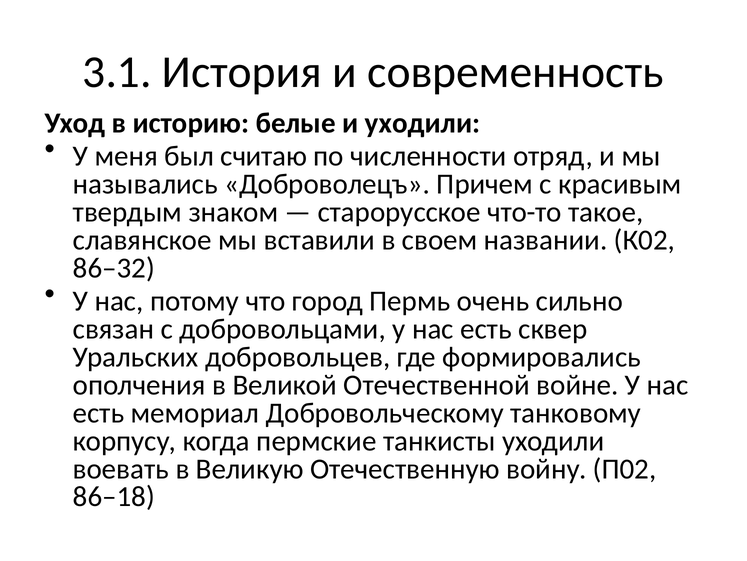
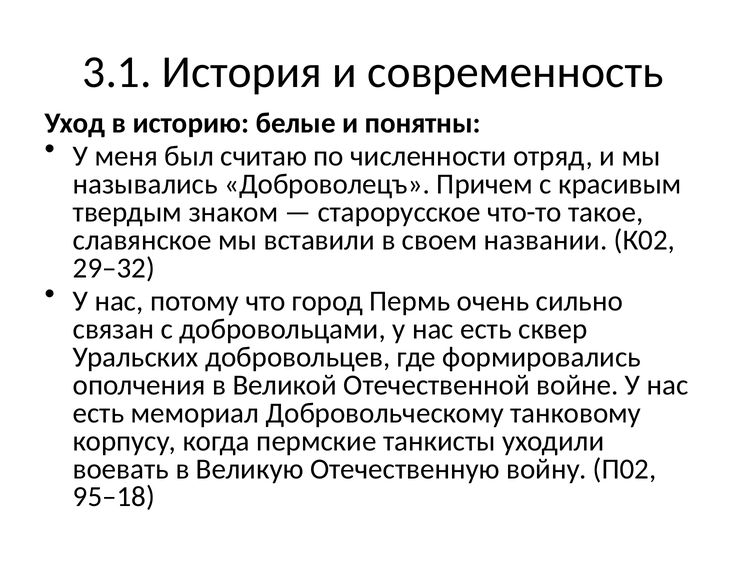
и уходили: уходили -> понятны (423, 123)
86–32: 86–32 -> 29–32 (114, 268)
86–18: 86–18 -> 95–18 (114, 496)
